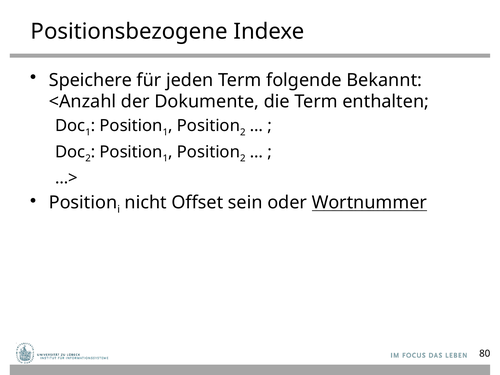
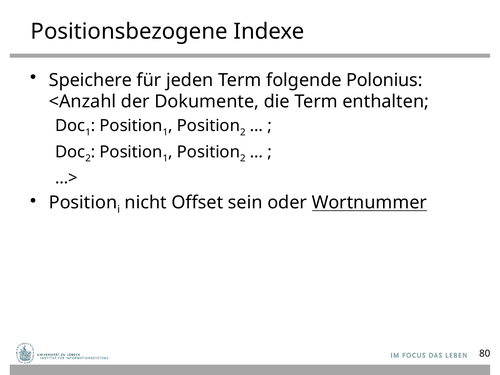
Bekannt: Bekannt -> Polonius (384, 80)
